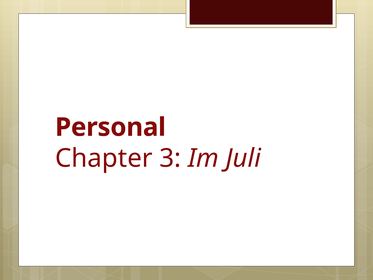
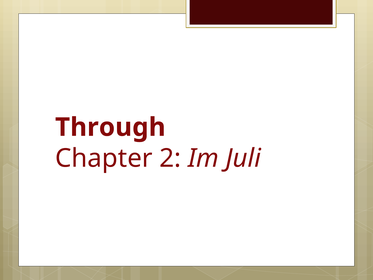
Personal: Personal -> Through (110, 127)
3: 3 -> 2 (170, 158)
